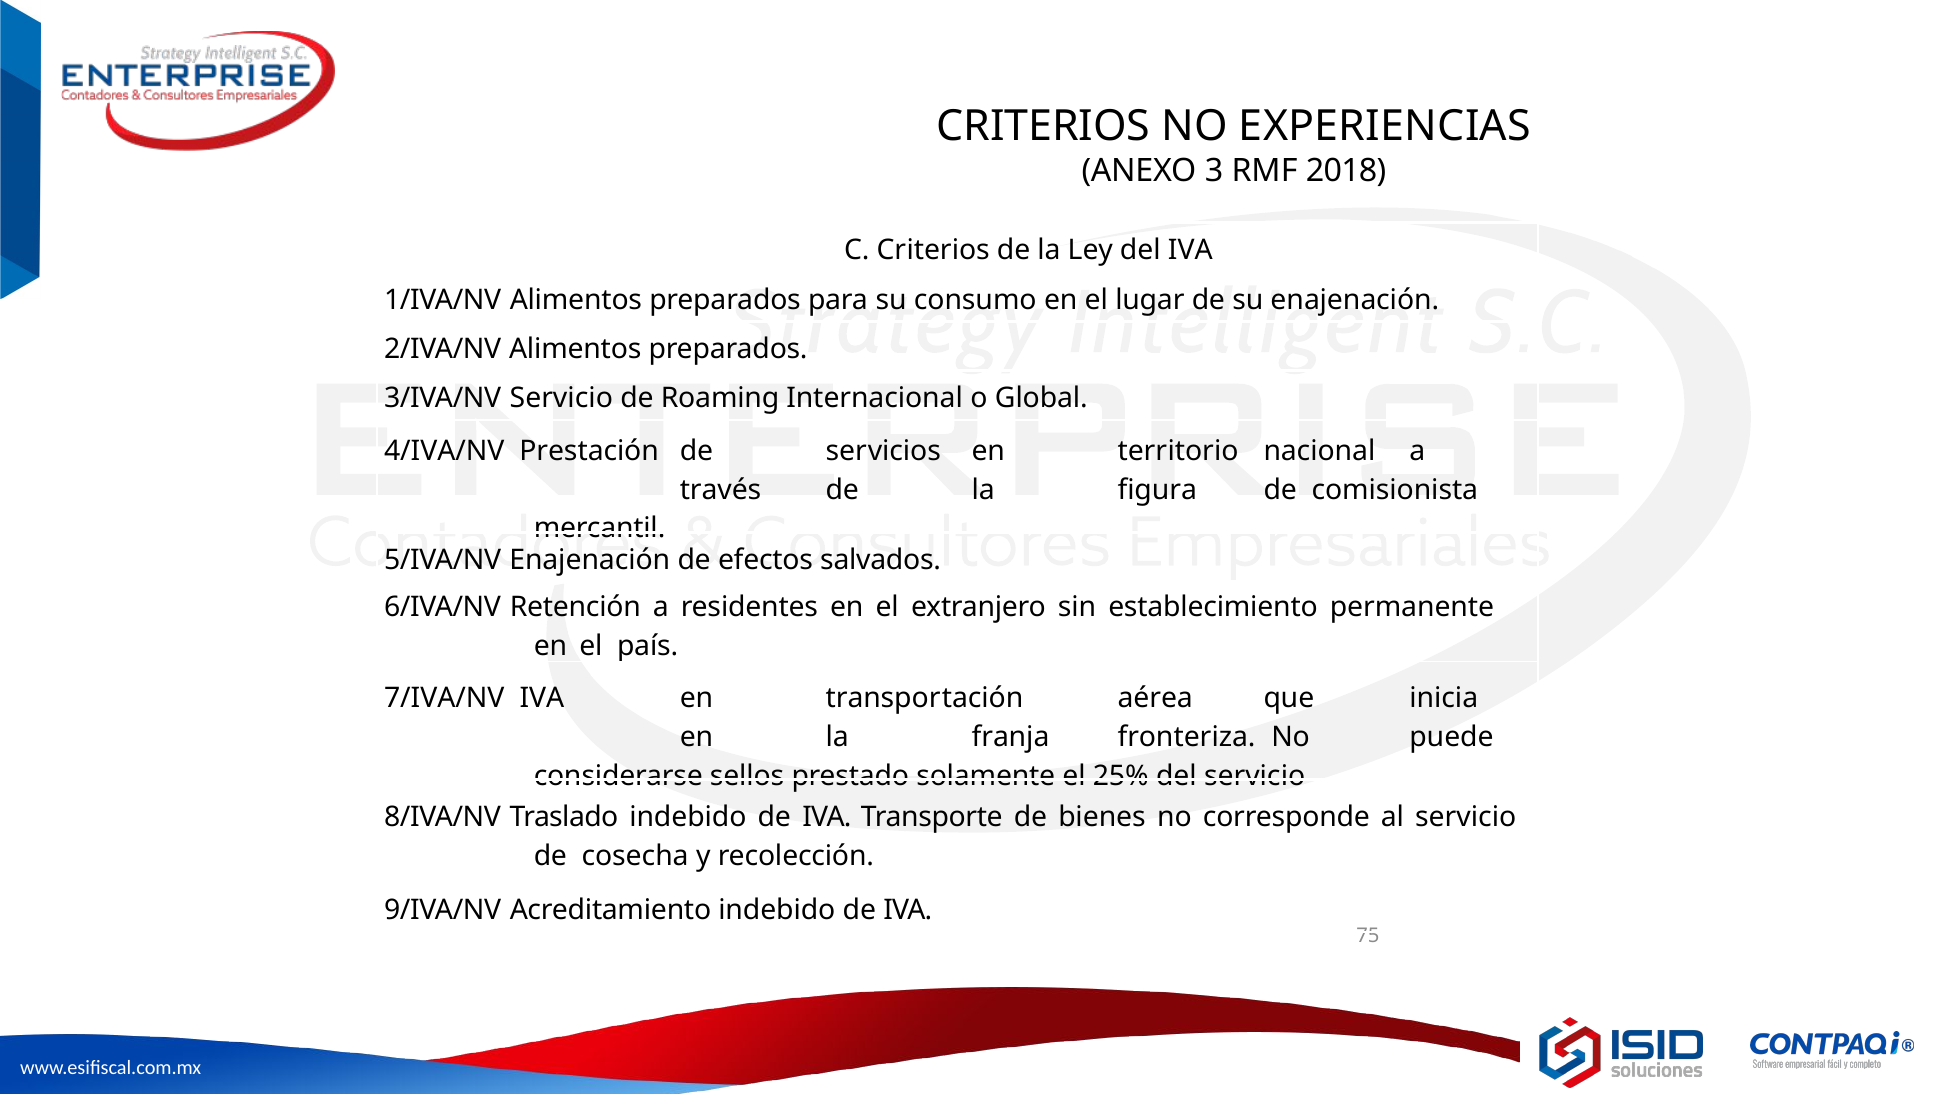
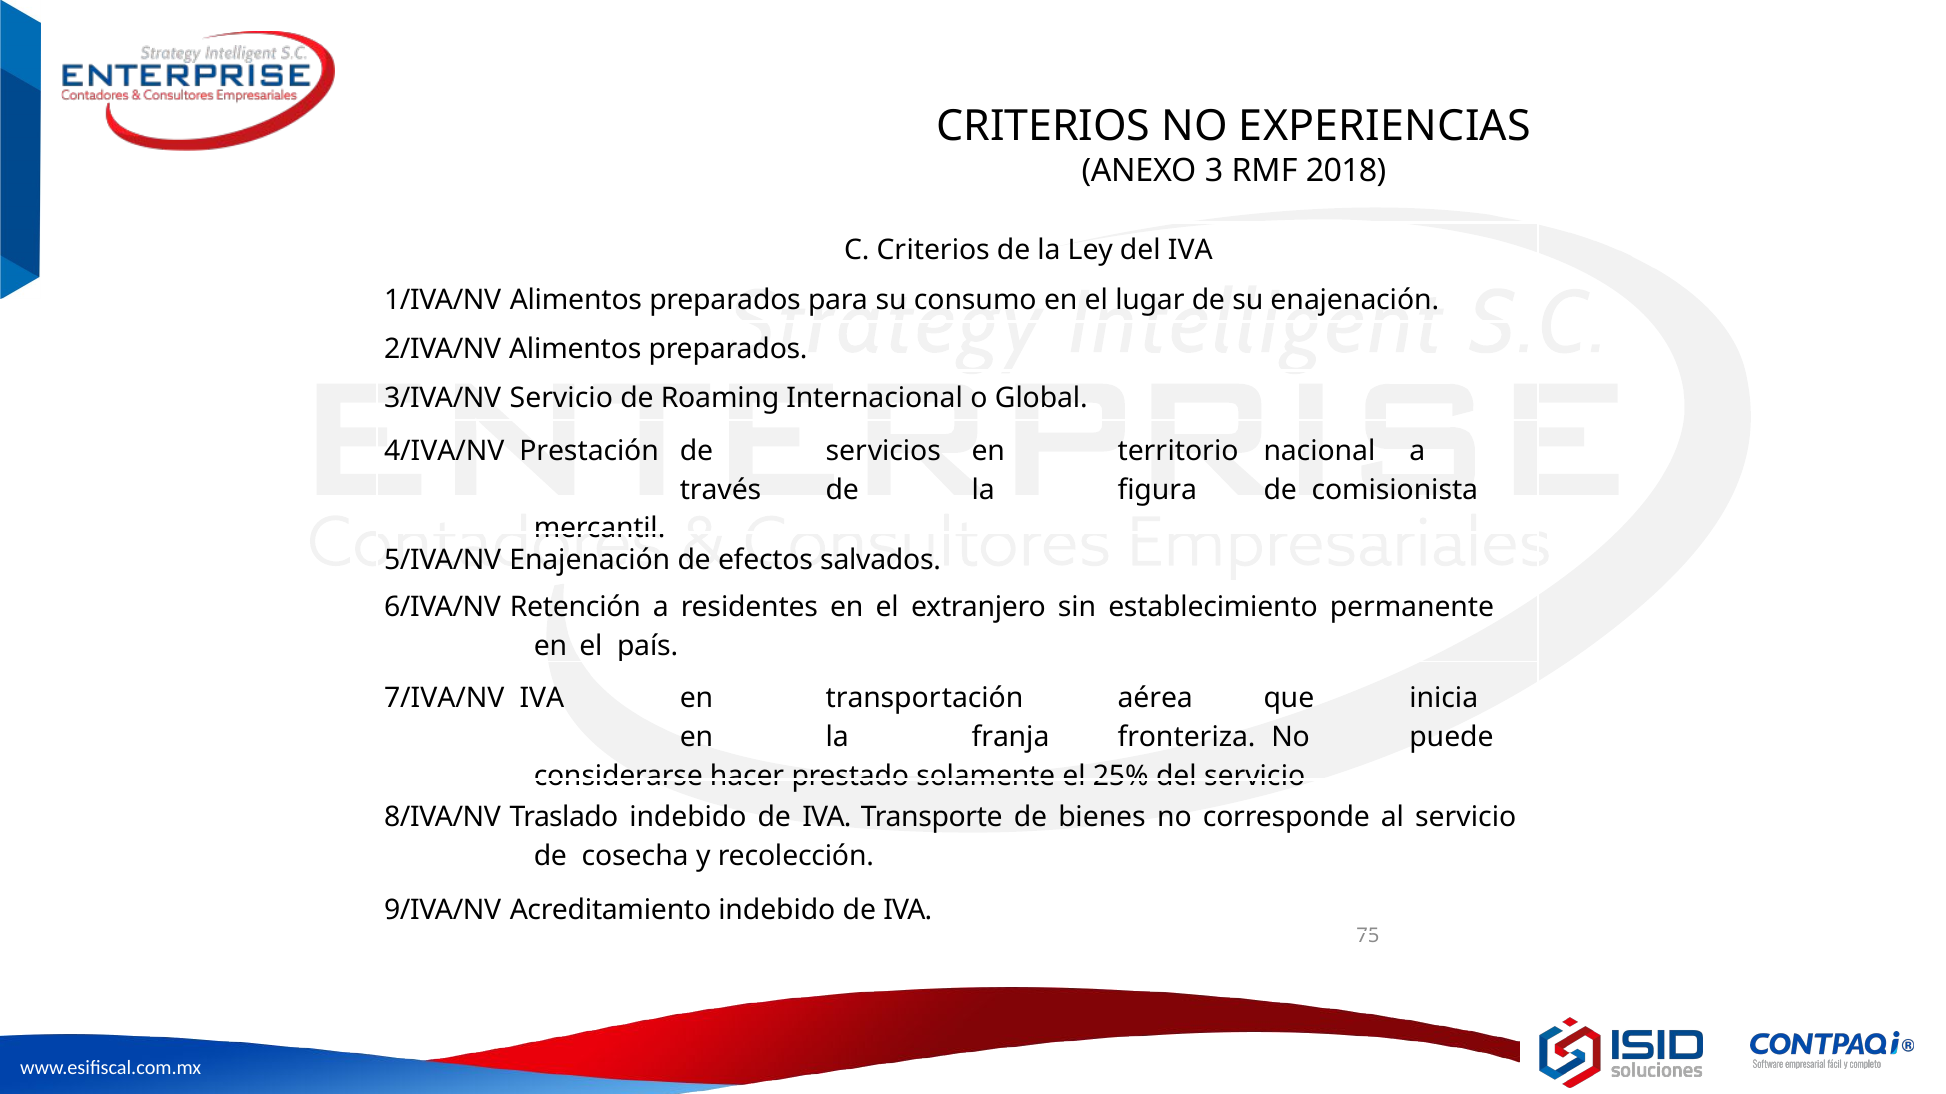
sellos: sellos -> hacer (747, 776)
